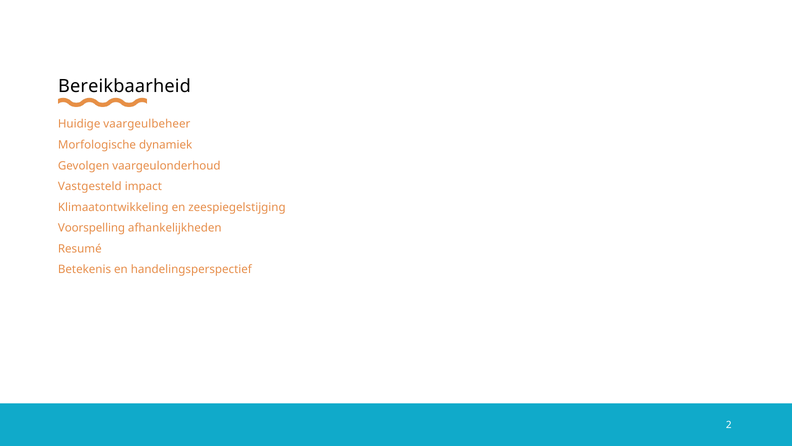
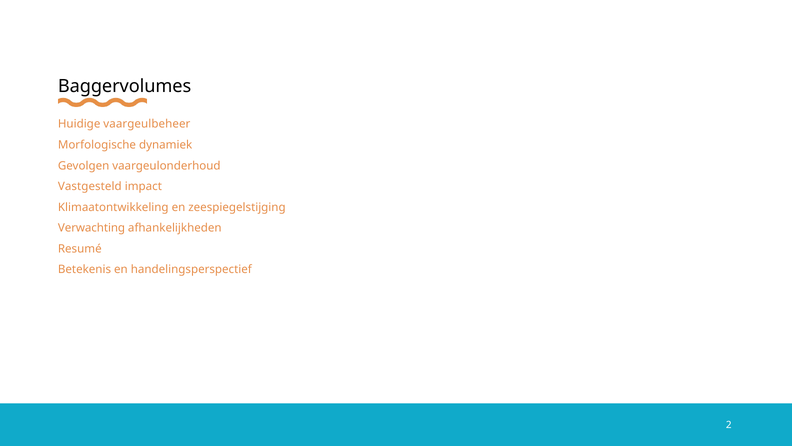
Bereikbaarheid: Bereikbaarheid -> Baggervolumes (125, 86)
Voorspelling: Voorspelling -> Verwachting (92, 228)
